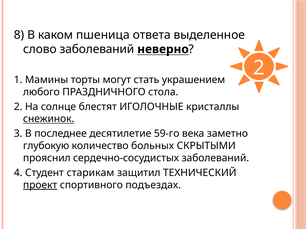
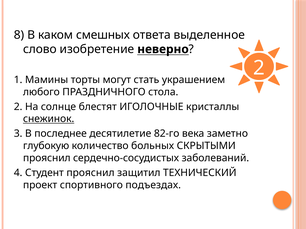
пшеница: пшеница -> смешных (103, 35)
слово заболеваний: заболеваний -> изобретение (97, 49)
59-го: 59-го -> 82-го (167, 134)
Студент старикам: старикам -> прояснил (90, 173)
проект underline: present -> none (40, 185)
